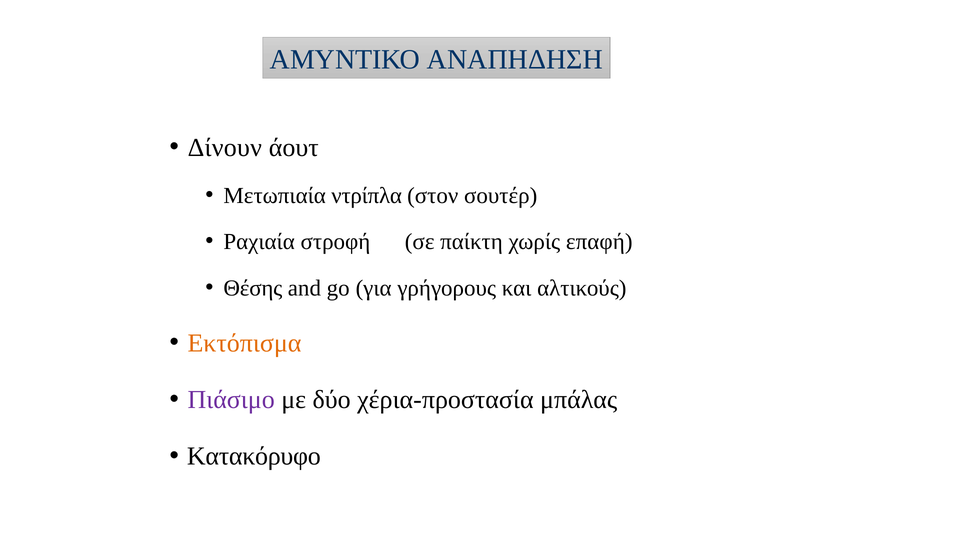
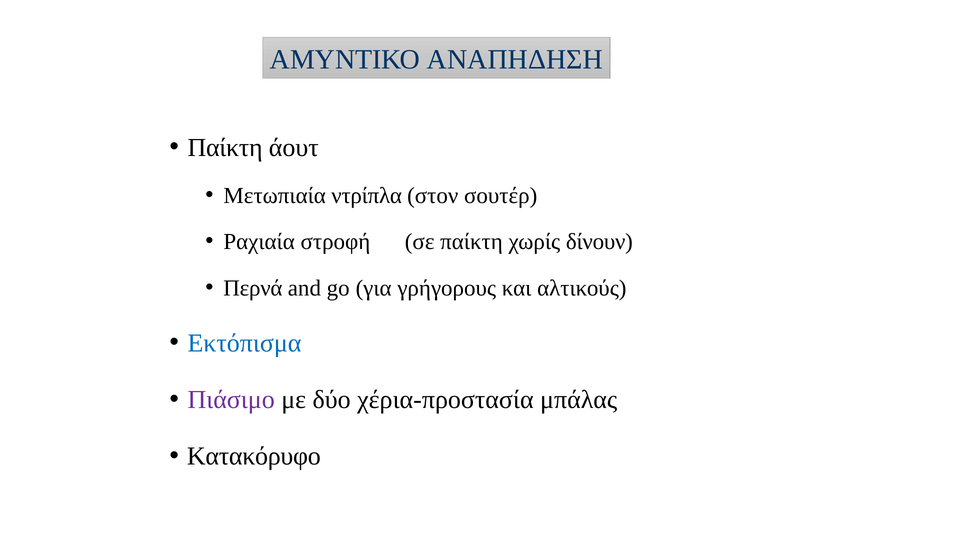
Δίνουν: Δίνουν -> Παίκτη (225, 148)
επαφή: επαφή -> δίνουν (599, 242)
Θέσης: Θέσης -> Περνά (253, 288)
Εκτόπισμα colour: orange -> blue (244, 343)
